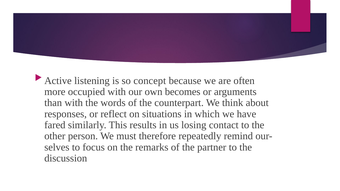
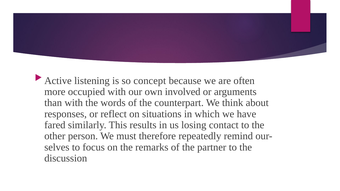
becomes: becomes -> involved (183, 92)
